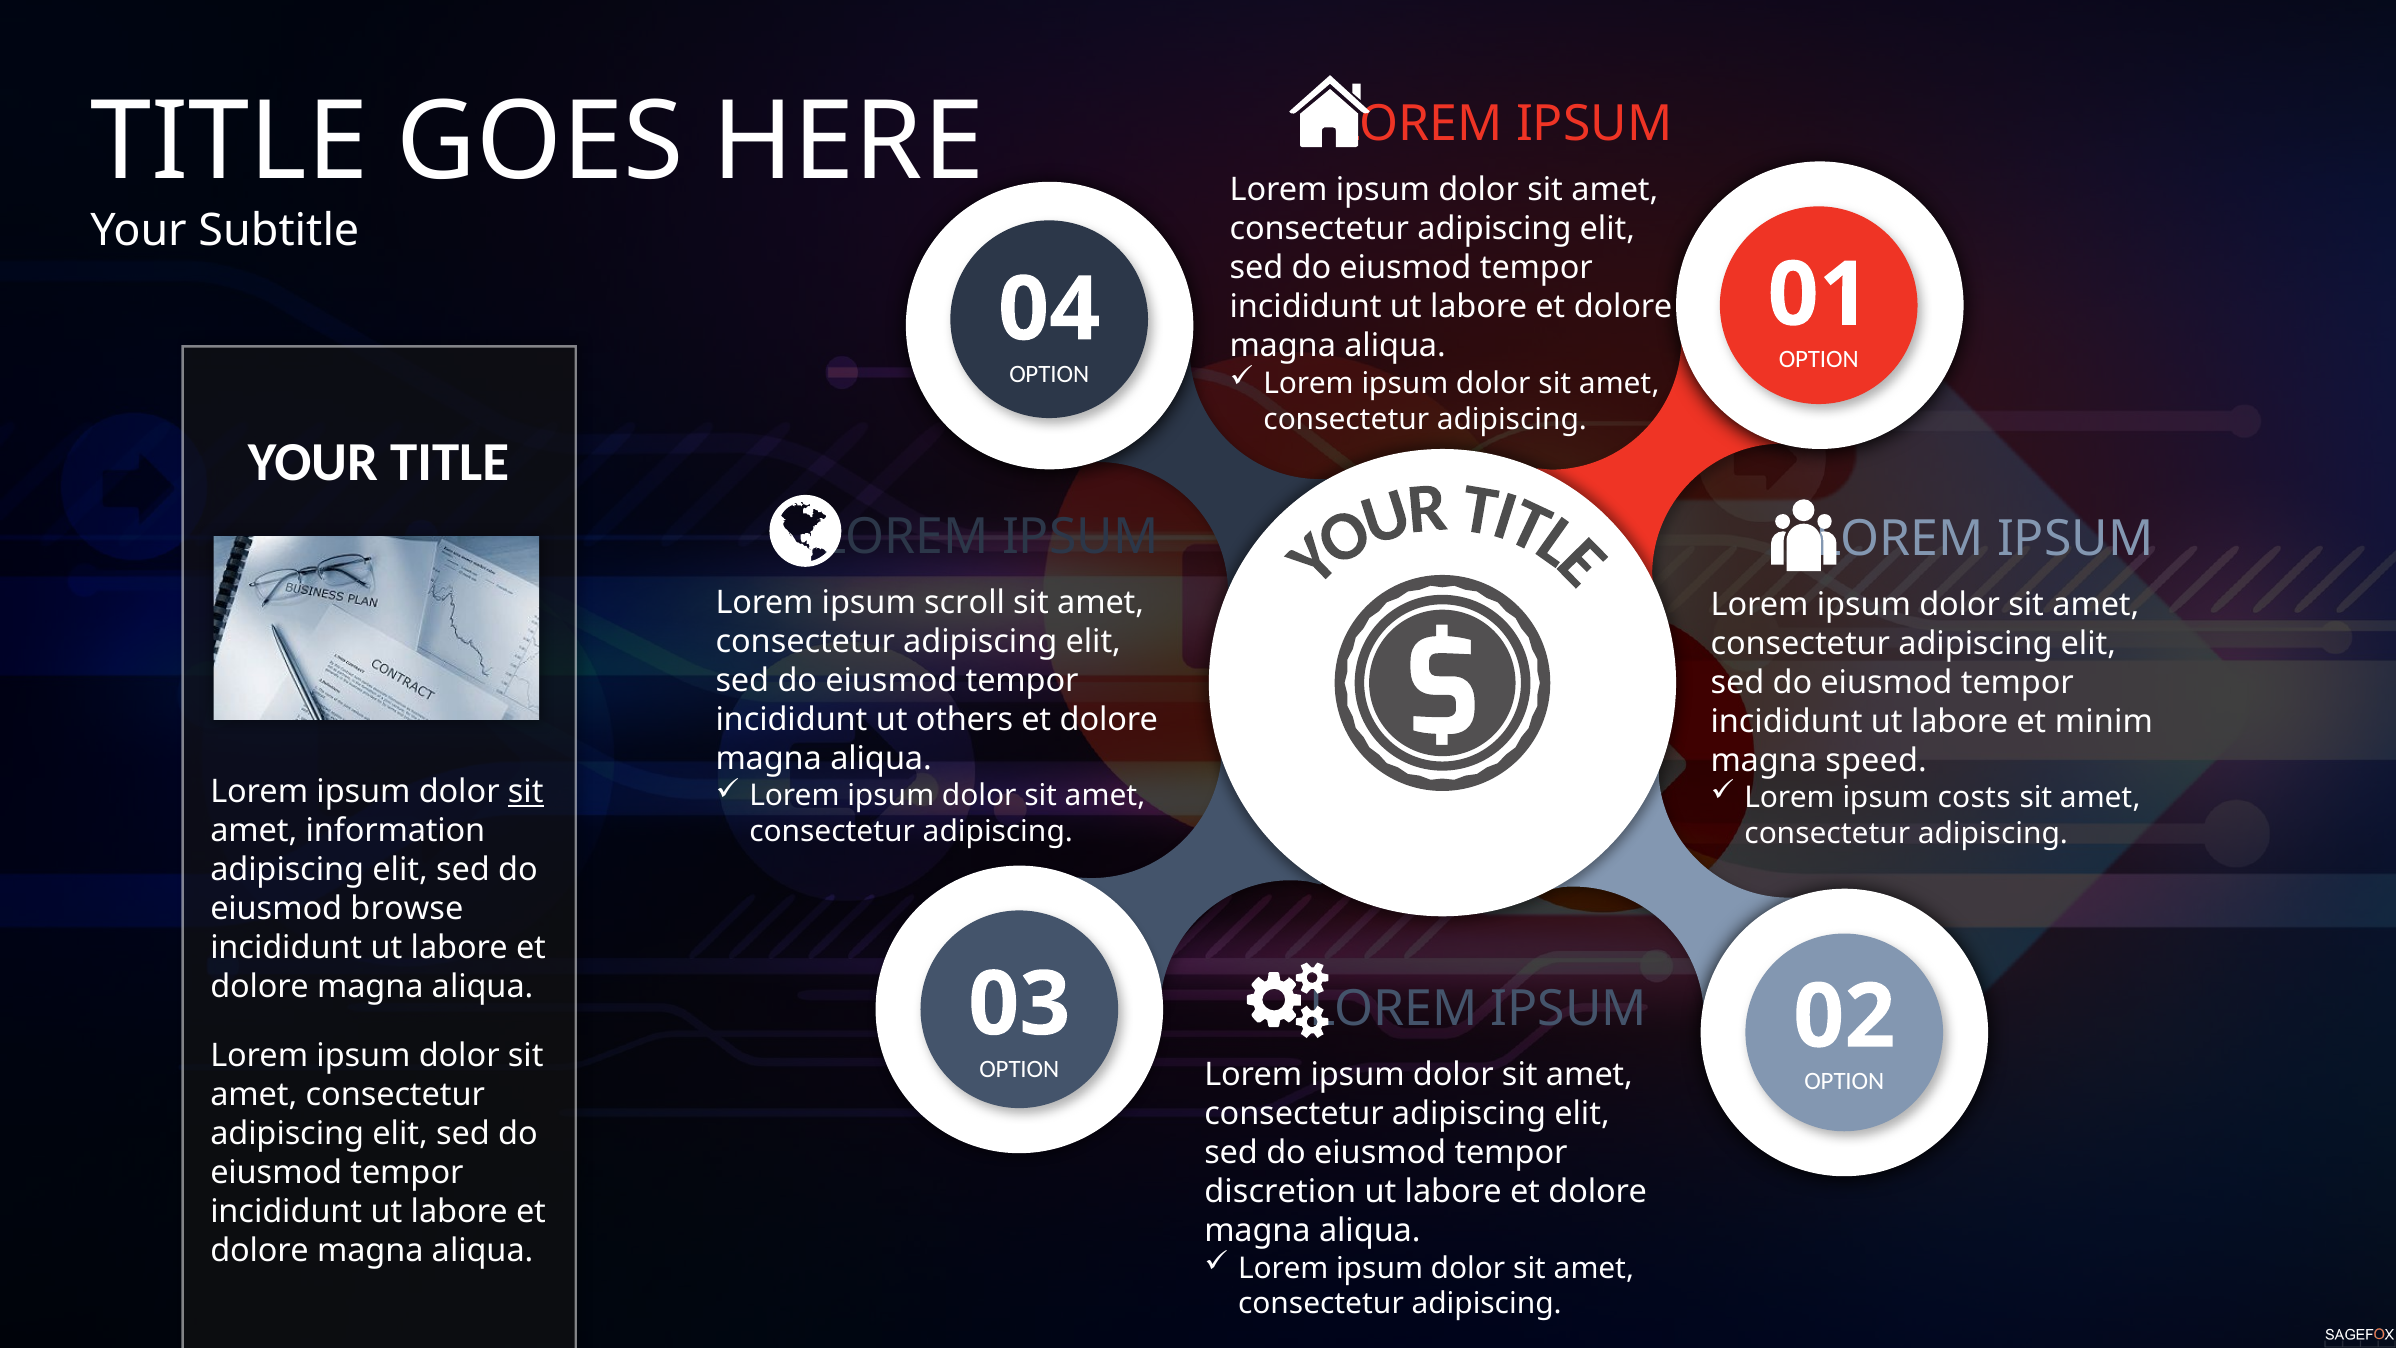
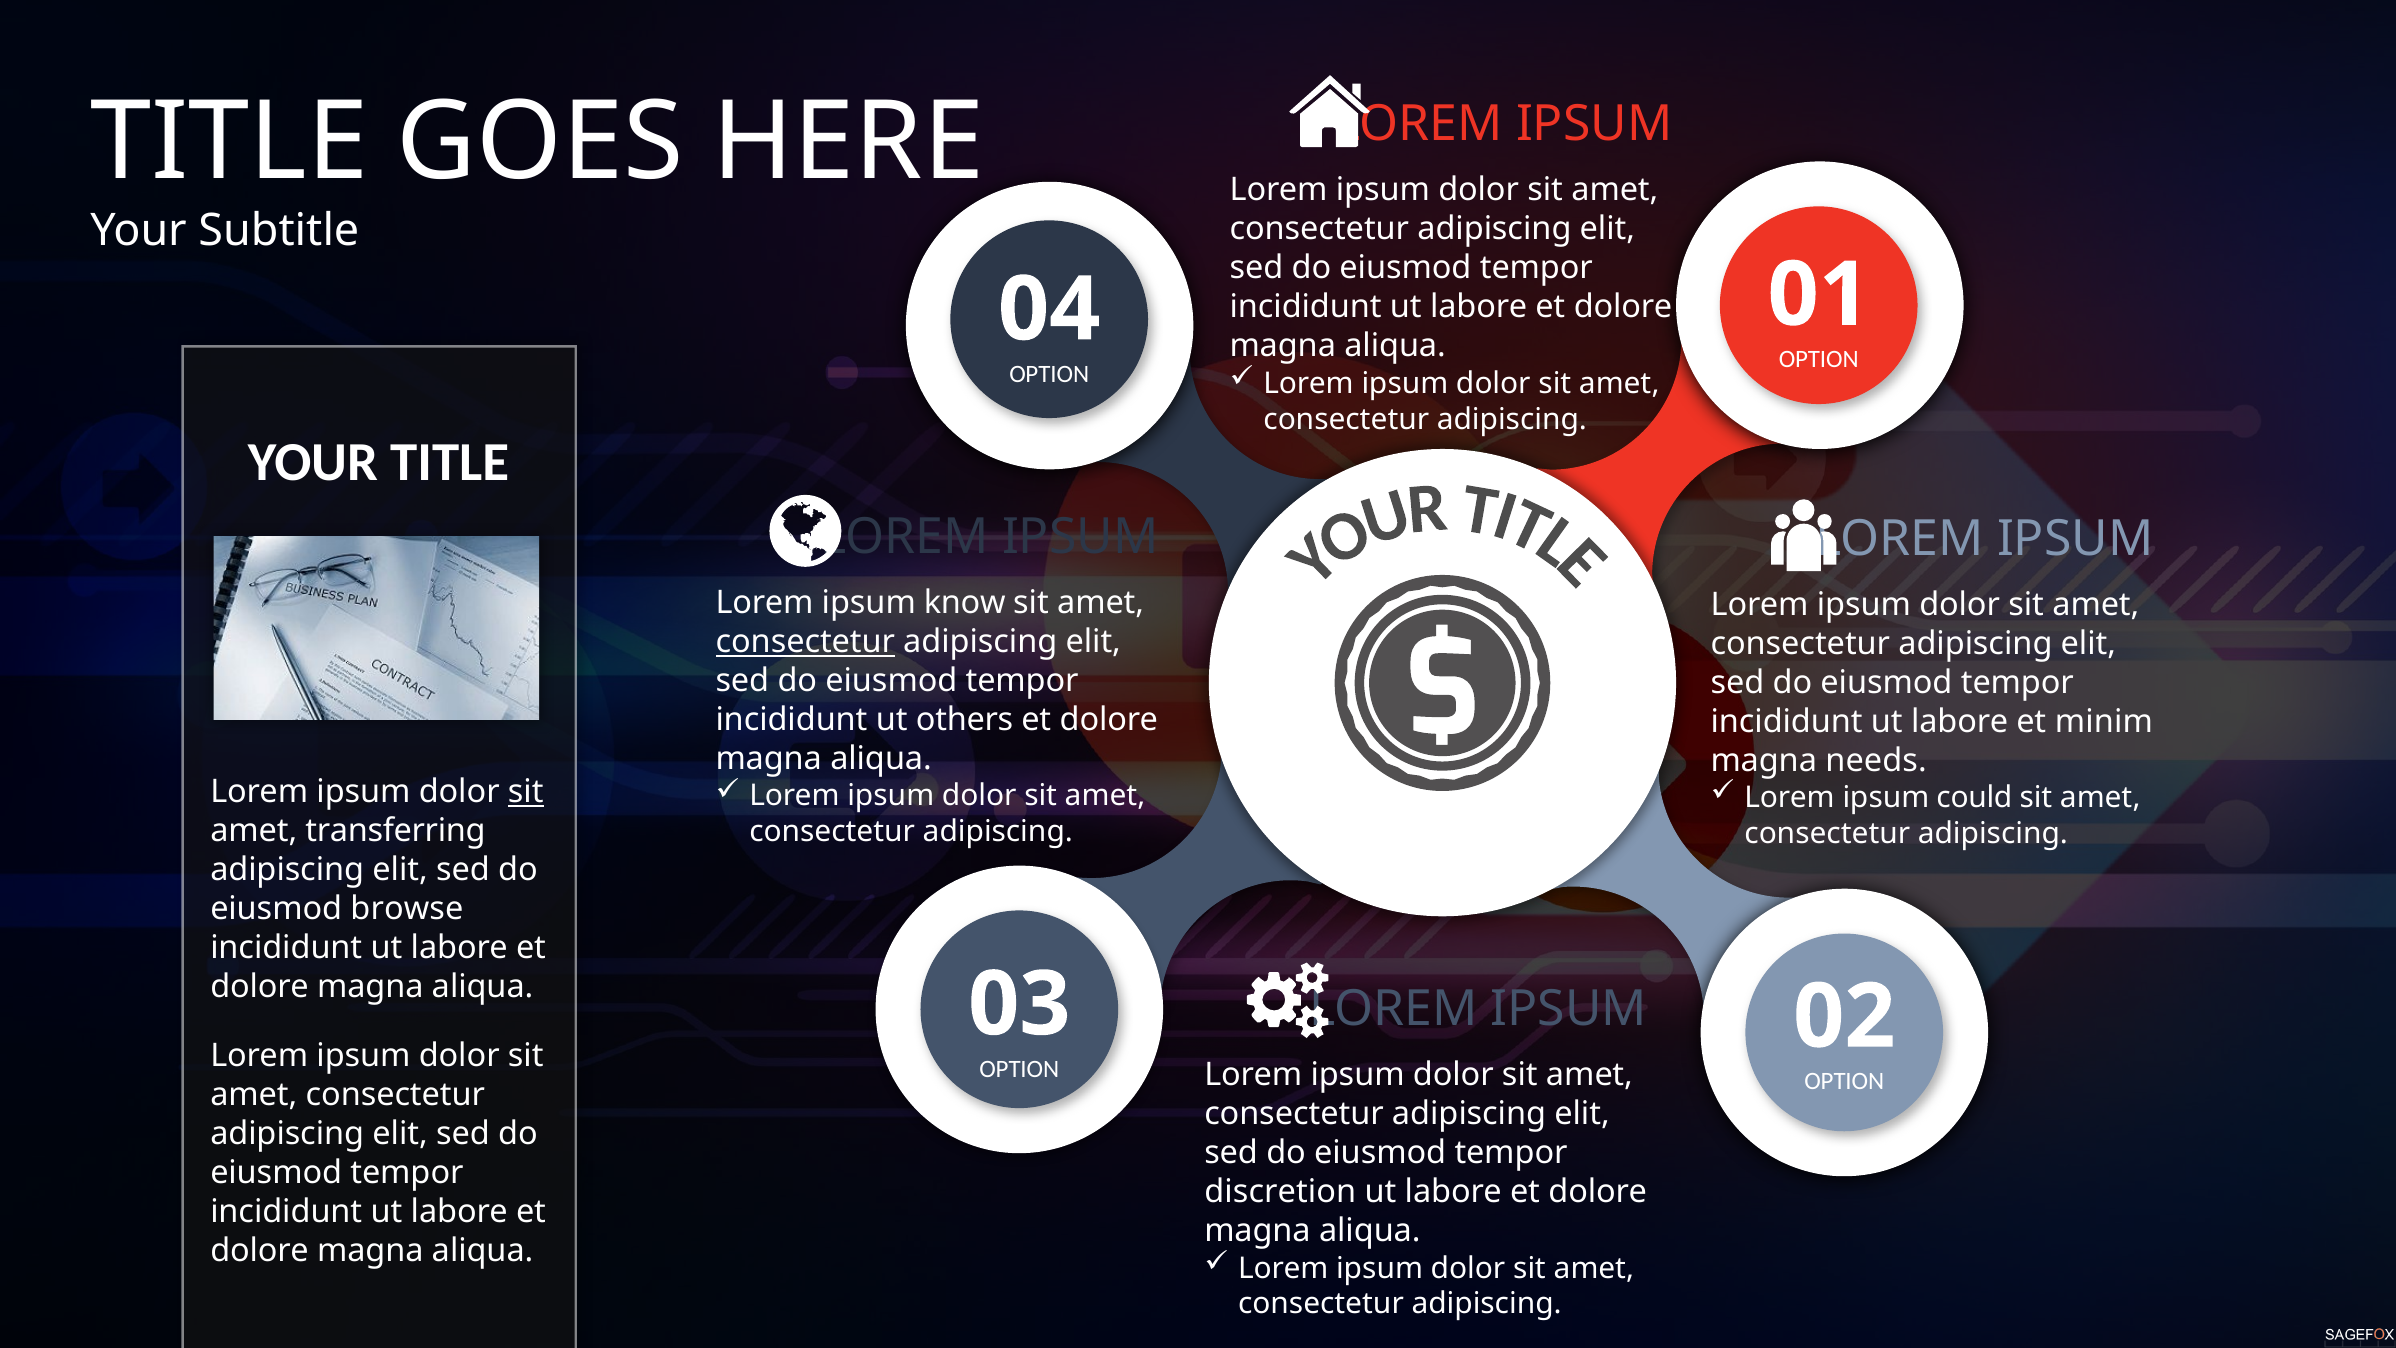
scroll: scroll -> know (965, 603)
consectetur underline: none -> present (805, 642)
speed: speed -> needs (1876, 760)
costs: costs -> could (1974, 797)
information: information -> transferring (396, 831)
